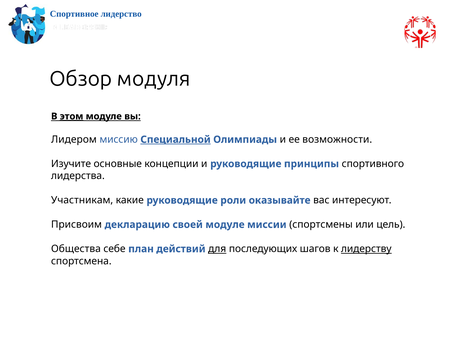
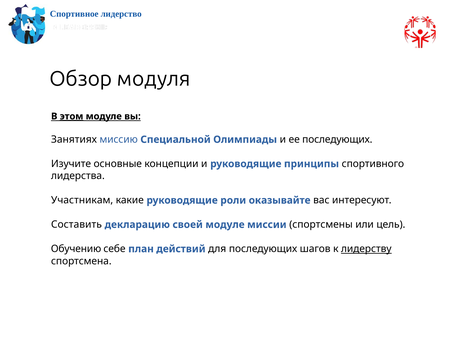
Лидером: Лидером -> Занятиях (74, 140)
Специальной underline: present -> none (176, 140)
ее возможности: возможности -> последующих (337, 140)
Присвоим: Присвоим -> Составить (76, 225)
Общества: Общества -> Обучению (76, 249)
для underline: present -> none (217, 249)
